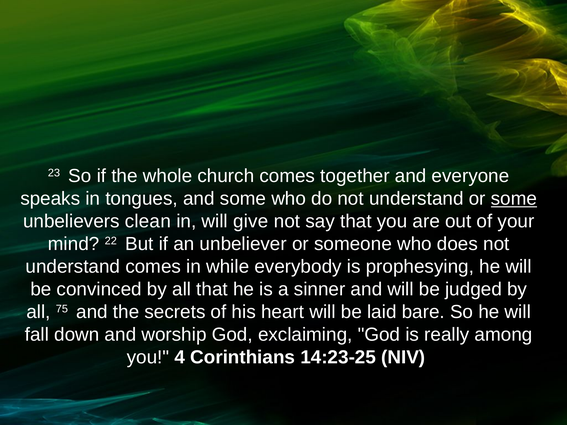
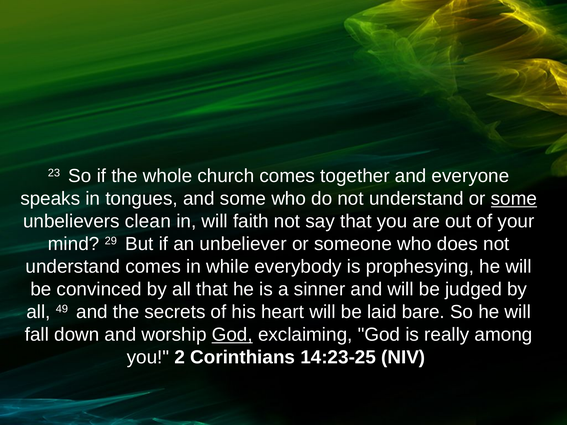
give: give -> faith (251, 221)
22: 22 -> 29 (111, 241)
75: 75 -> 49 (62, 309)
God underline: none -> present (232, 335)
4: 4 -> 2 (180, 358)
